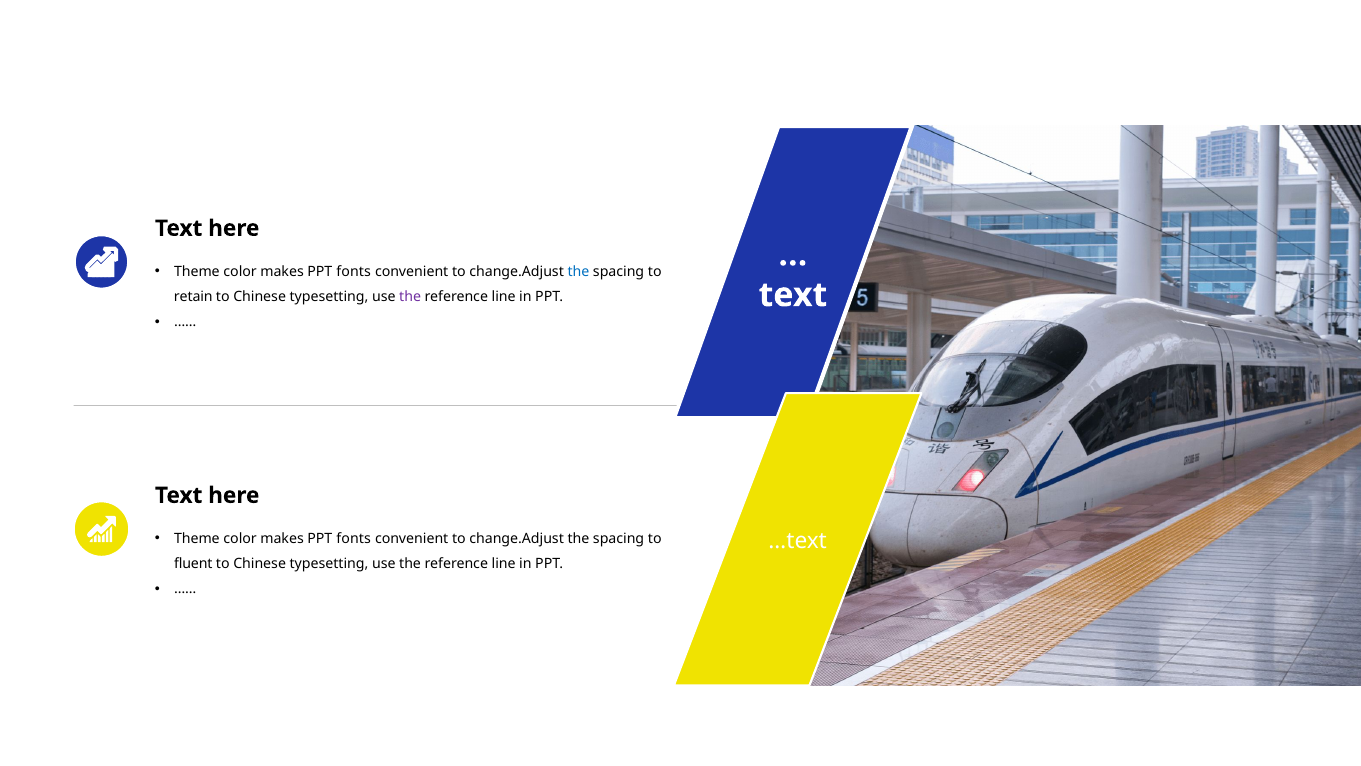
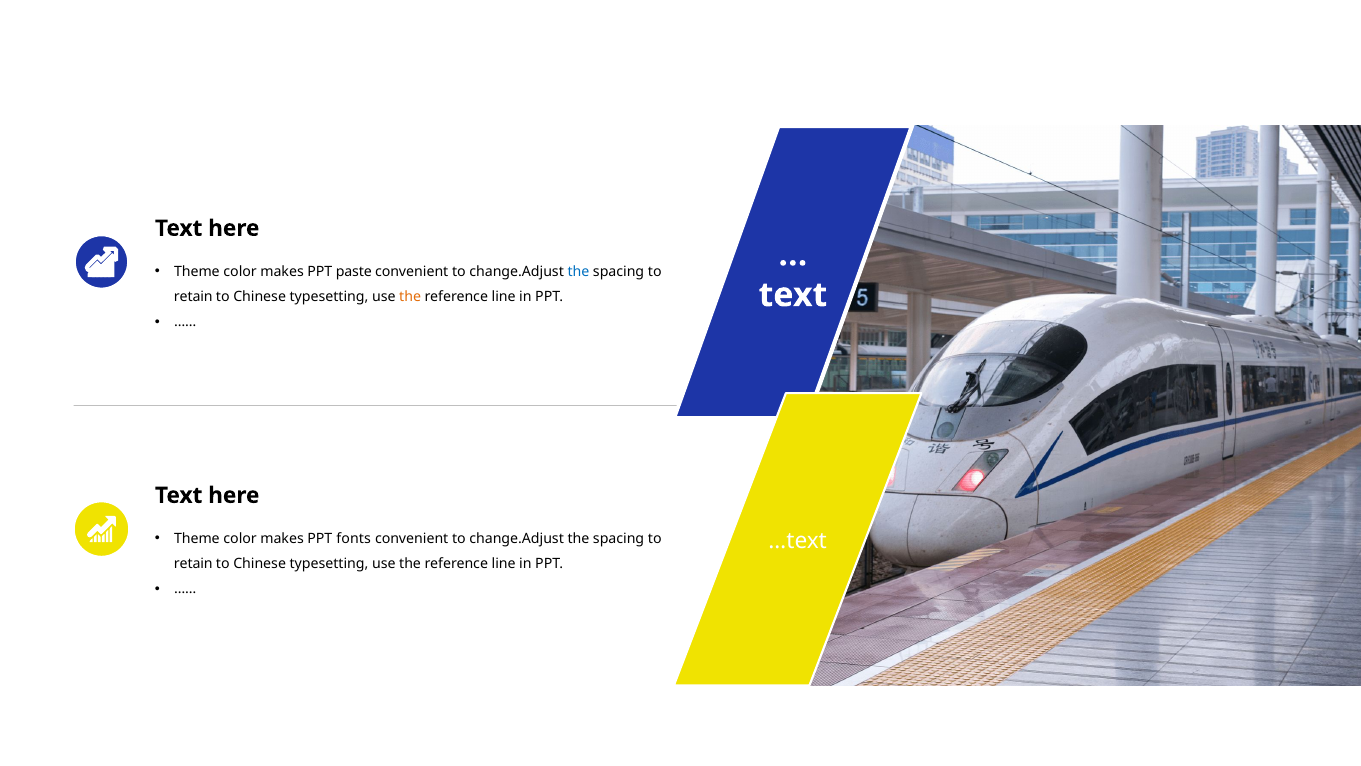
fonts: fonts -> paste (354, 271)
the colour: purple -> orange (410, 297)
fluent: fluent -> retain (193, 564)
